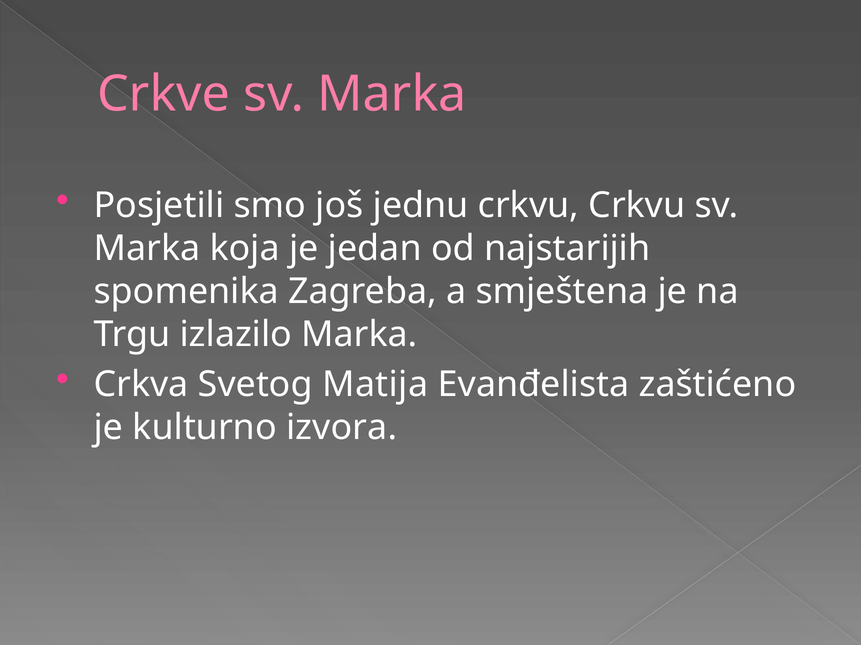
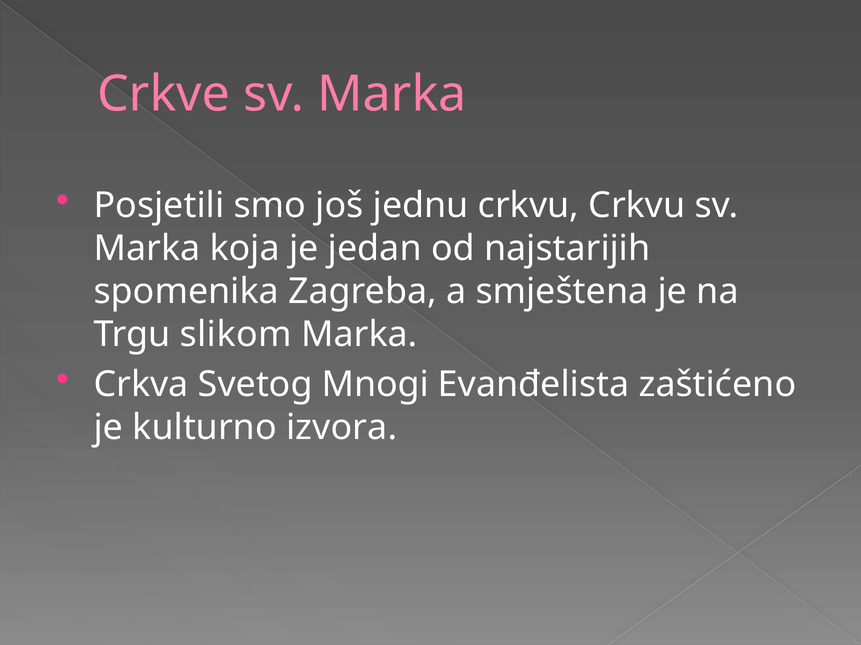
izlazilo: izlazilo -> slikom (236, 335)
Matija: Matija -> Mnogi (375, 385)
